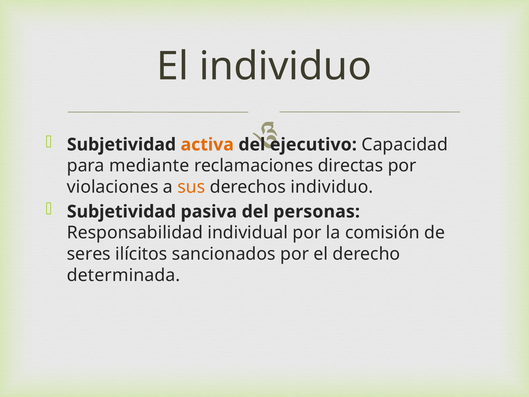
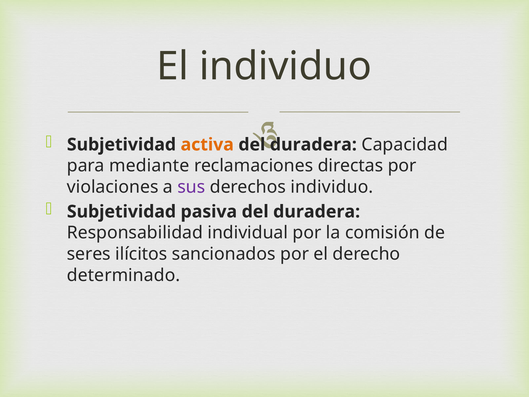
ejecutivo: ejecutivo -> duradera (313, 145)
sus colour: orange -> purple (191, 187)
pasiva del personas: personas -> duradera (317, 212)
determinada: determinada -> determinado (124, 275)
